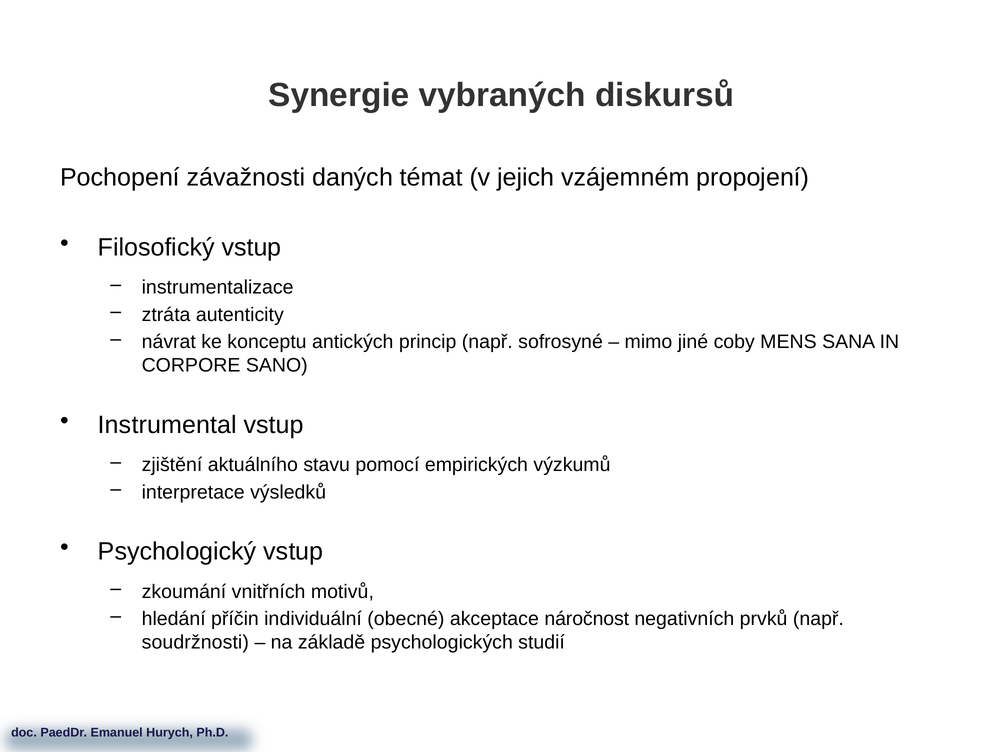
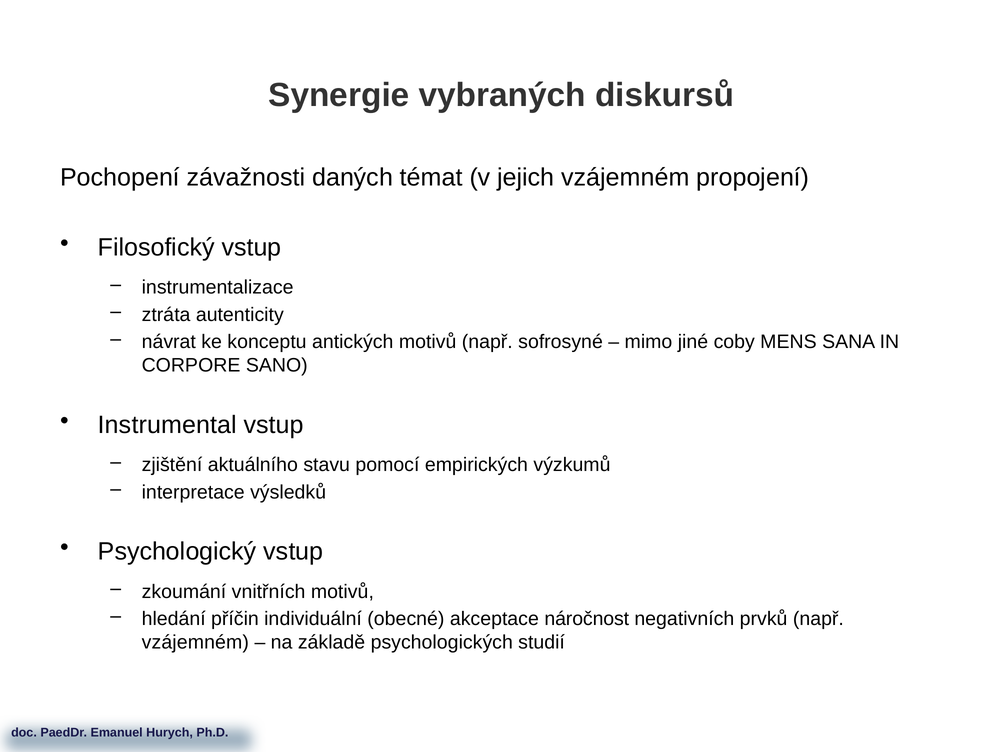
antických princip: princip -> motivů (428, 342)
soudržnosti: soudržnosti -> vzájemném (195, 643)
